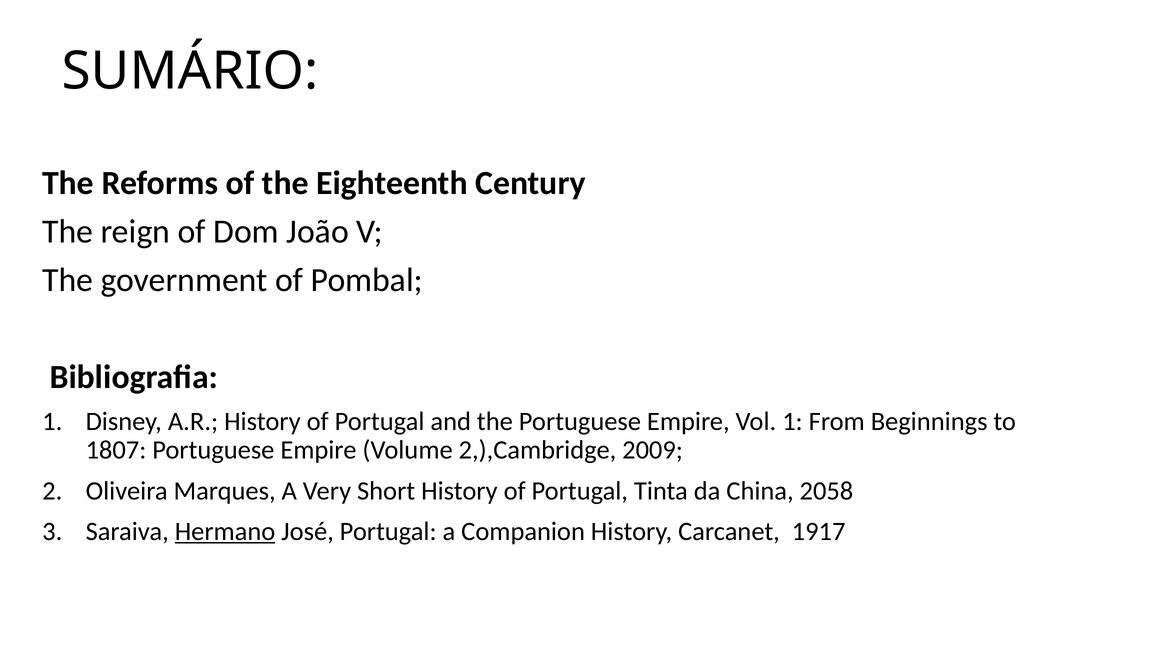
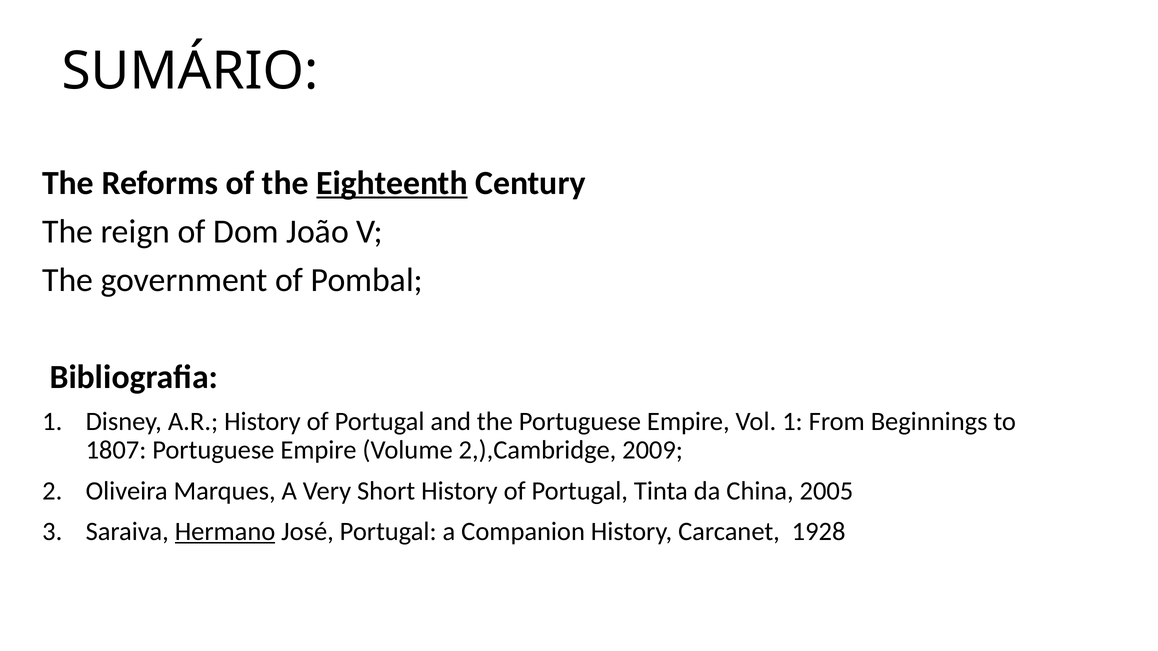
Eighteenth underline: none -> present (392, 183)
2058: 2058 -> 2005 (826, 491)
1917: 1917 -> 1928 (819, 532)
